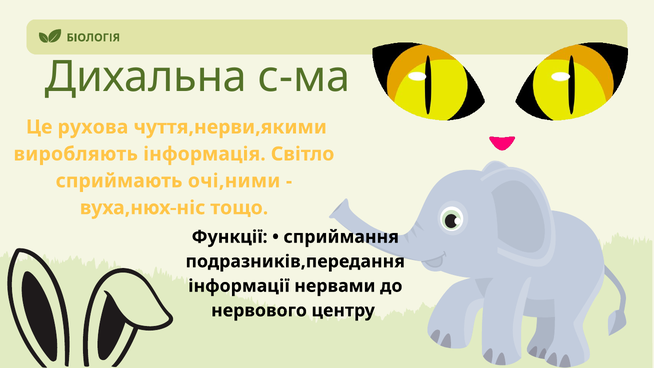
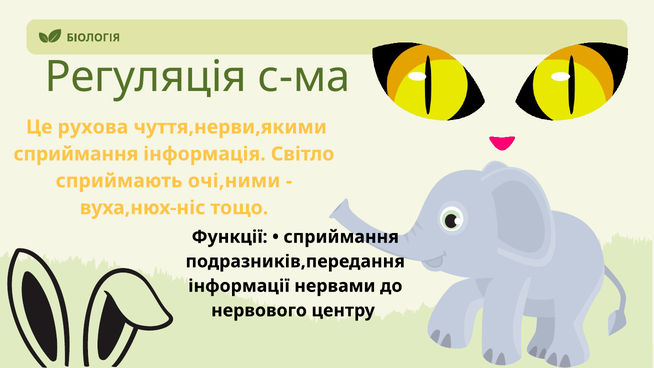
Дихальна: Дихальна -> Регуляція (146, 77)
виробляють: виробляють -> сприймання (76, 154)
